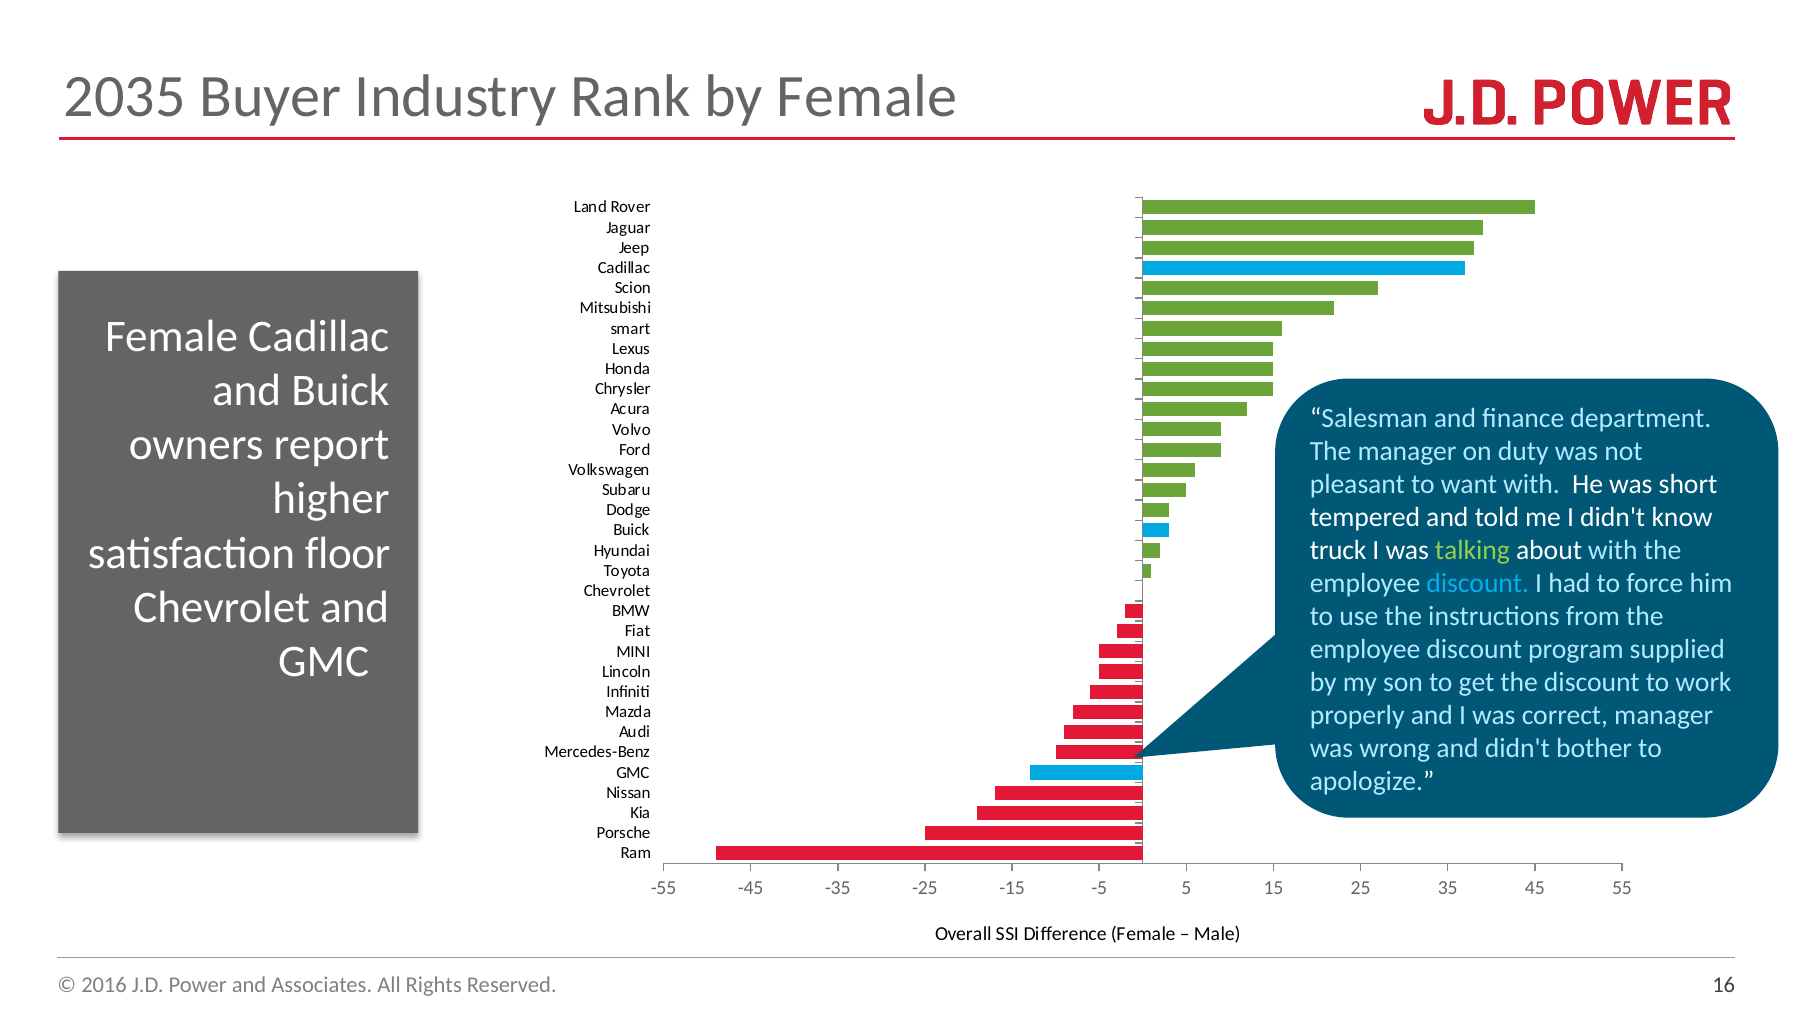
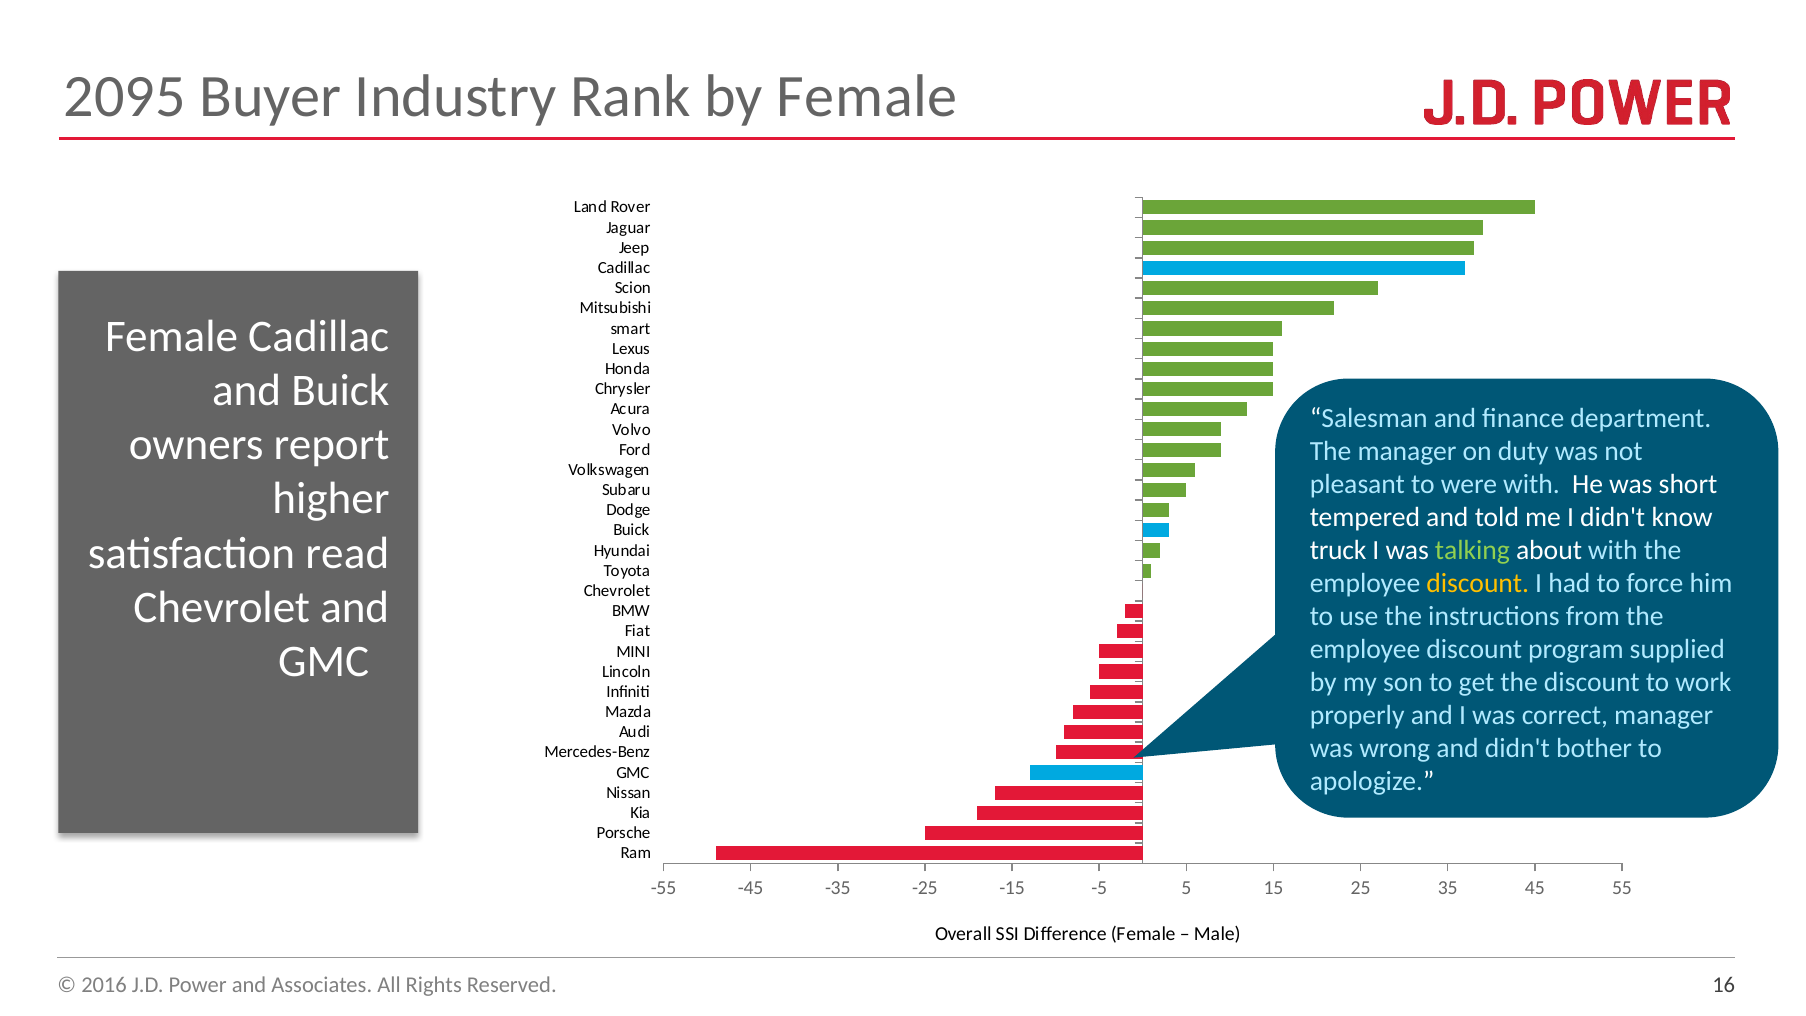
2035: 2035 -> 2095 (125, 97)
want: want -> were (1469, 484)
floor: floor -> read (347, 553)
discount colour: light blue -> yellow (1478, 583)
